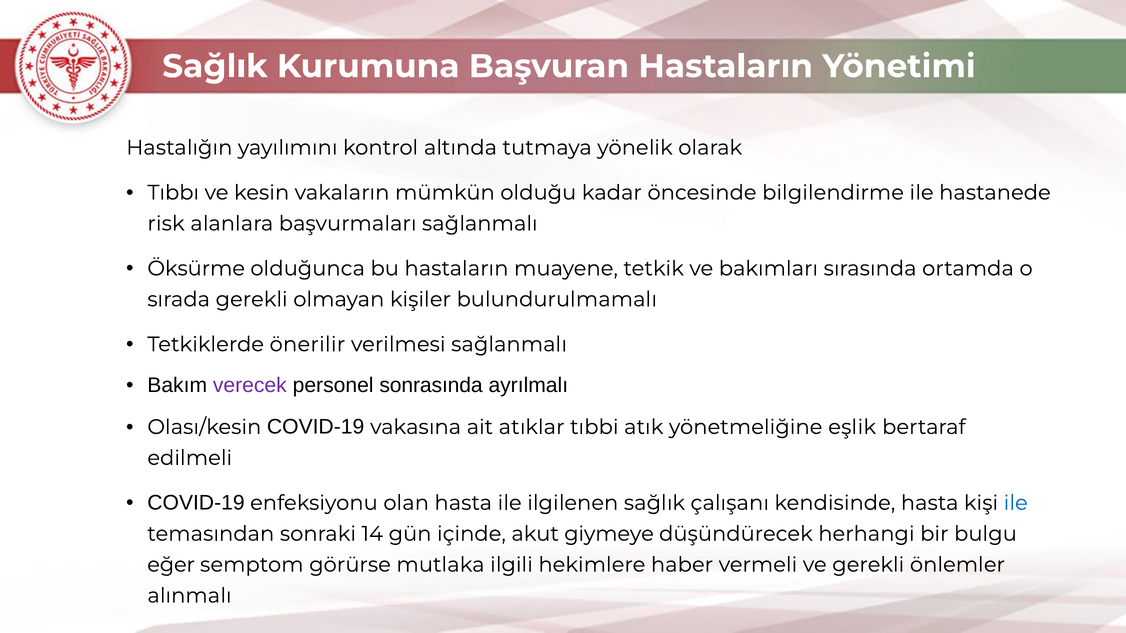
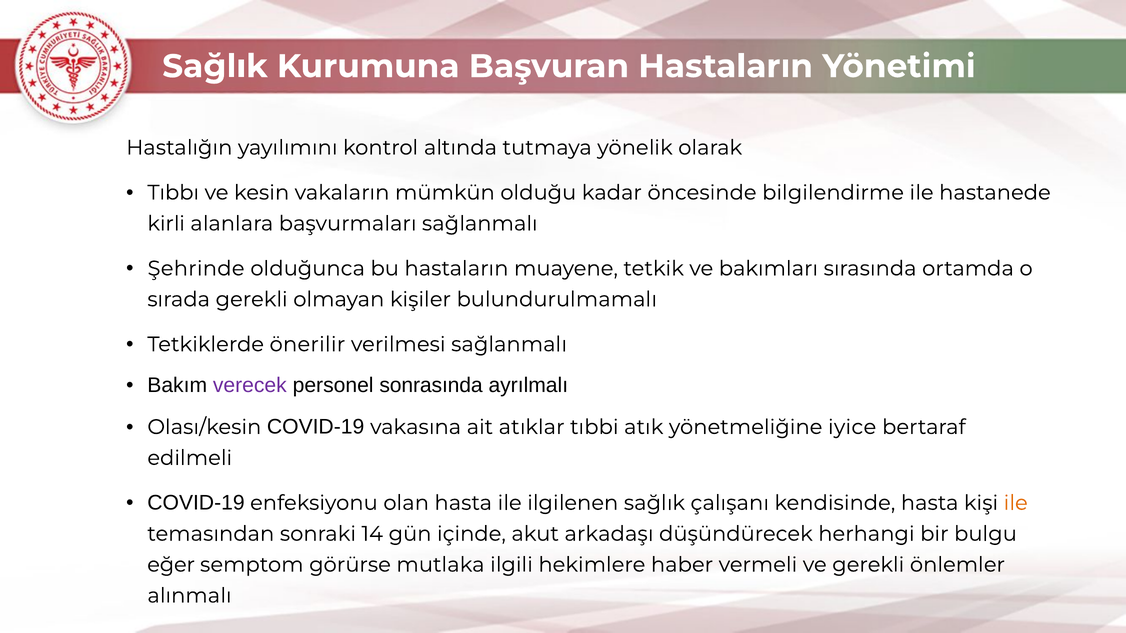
risk: risk -> kirli (166, 224)
Öksürme: Öksürme -> Şehrinde (196, 269)
eşlik: eşlik -> iyice (852, 427)
ile colour: blue -> orange (1016, 503)
giymeye: giymeye -> arkadaşı (609, 534)
